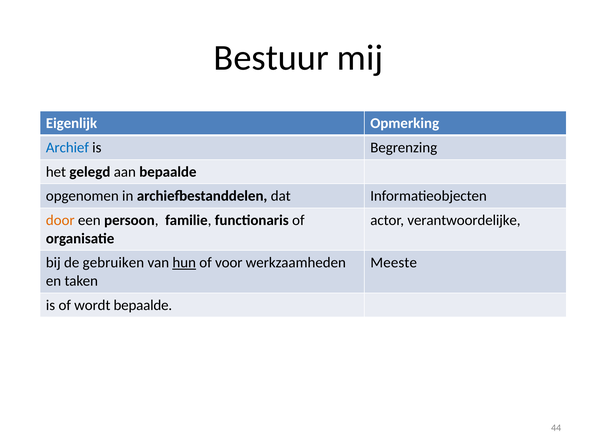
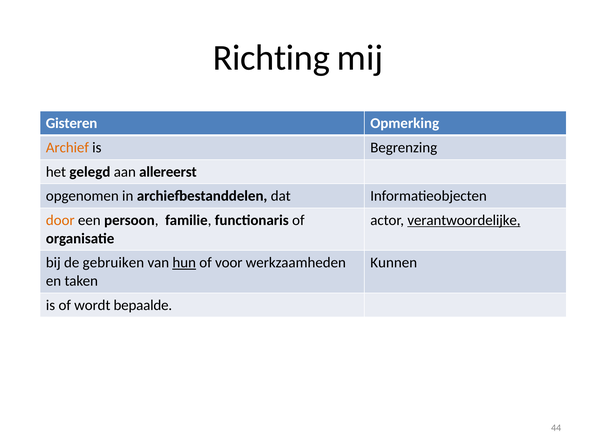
Bestuur: Bestuur -> Richting (271, 58)
Eigenlijk: Eigenlijk -> Gisteren (72, 123)
Archief colour: blue -> orange (67, 148)
aan bepaalde: bepaalde -> allereerst (168, 172)
verantwoordelijke underline: none -> present (464, 220)
Meeste: Meeste -> Kunnen (394, 263)
